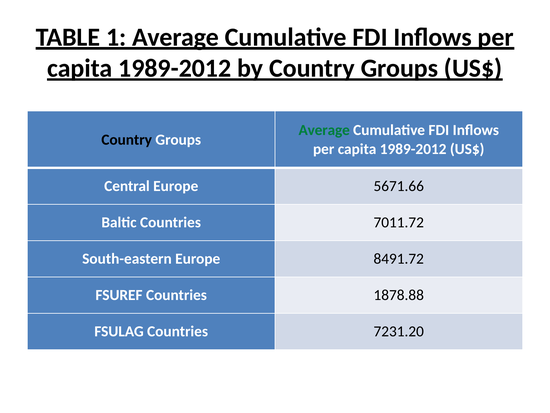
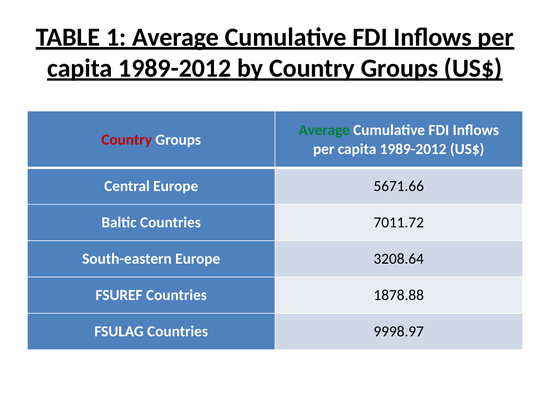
Country colour: black -> red (127, 139)
8491.72: 8491.72 -> 3208.64 (399, 259)
7231.20: 7231.20 -> 9998.97 (399, 331)
